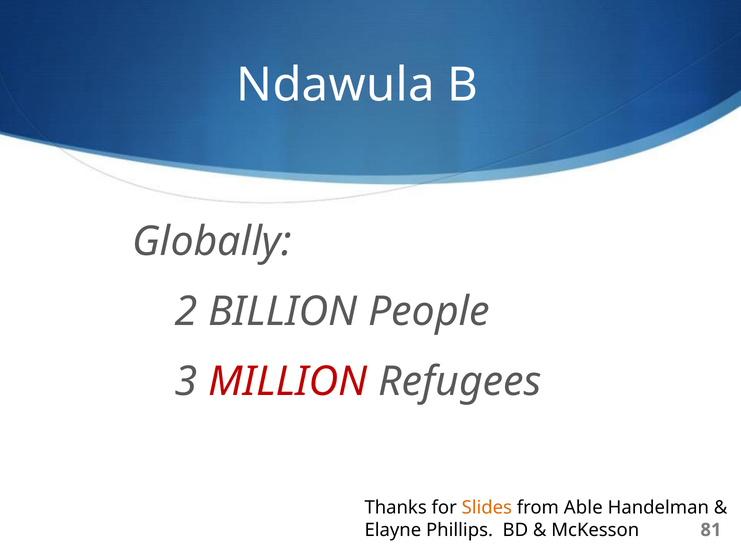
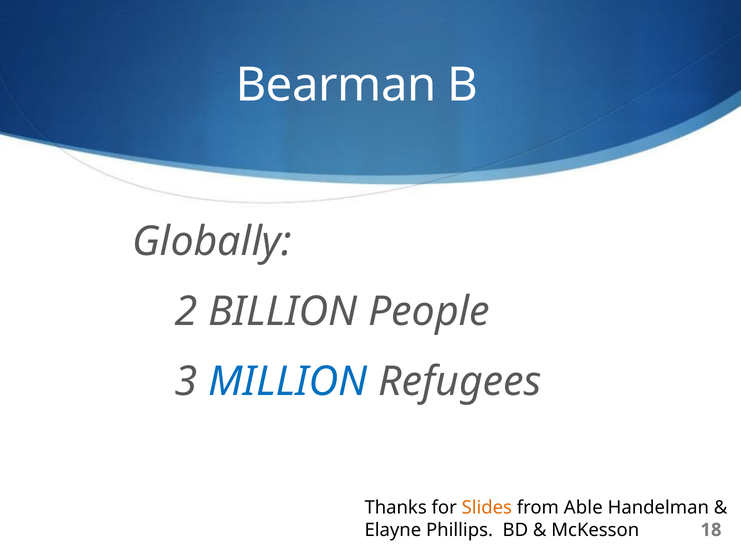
Ndawula: Ndawula -> Bearman (336, 85)
MILLION colour: red -> blue (288, 382)
81: 81 -> 18 (711, 530)
